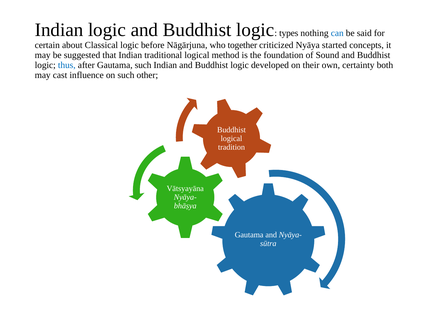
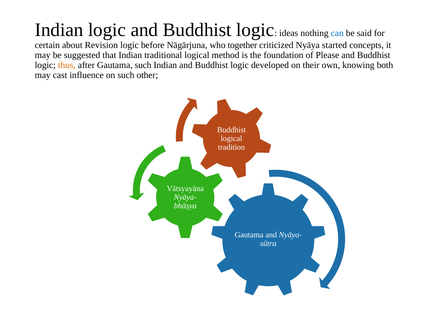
types: types -> ideas (289, 33)
Classical: Classical -> Revision (101, 45)
Sound: Sound -> Please (327, 55)
thus colour: blue -> orange (67, 65)
certainty: certainty -> knowing (358, 65)
